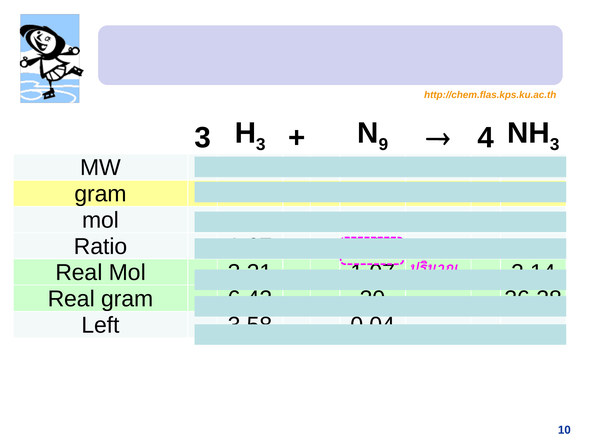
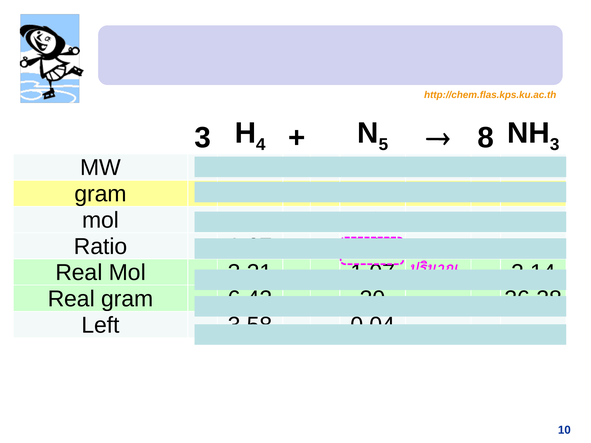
3: 3 -> 4 (261, 145)
9: 9 -> 5 (383, 145)
4: 4 -> 8 (486, 138)
